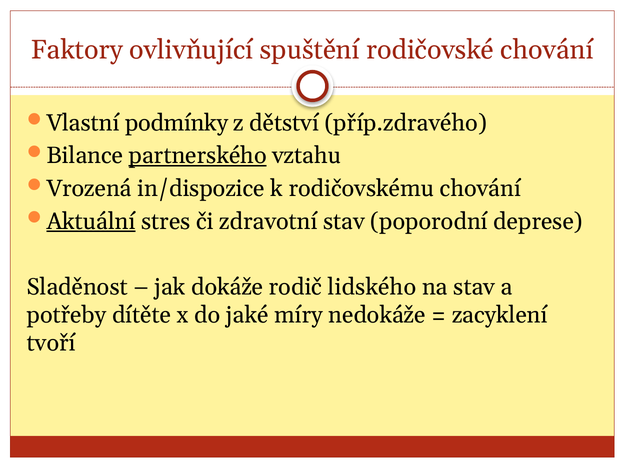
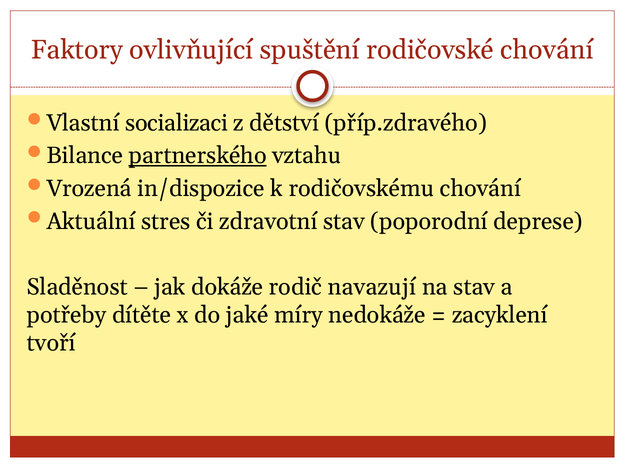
podmínky: podmínky -> socializaci (177, 123)
Aktuální underline: present -> none (91, 222)
lidského: lidského -> navazují (372, 287)
